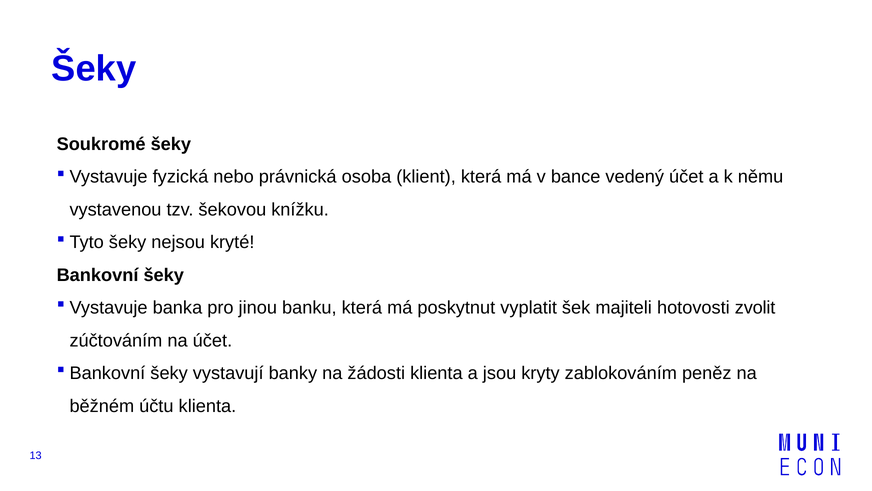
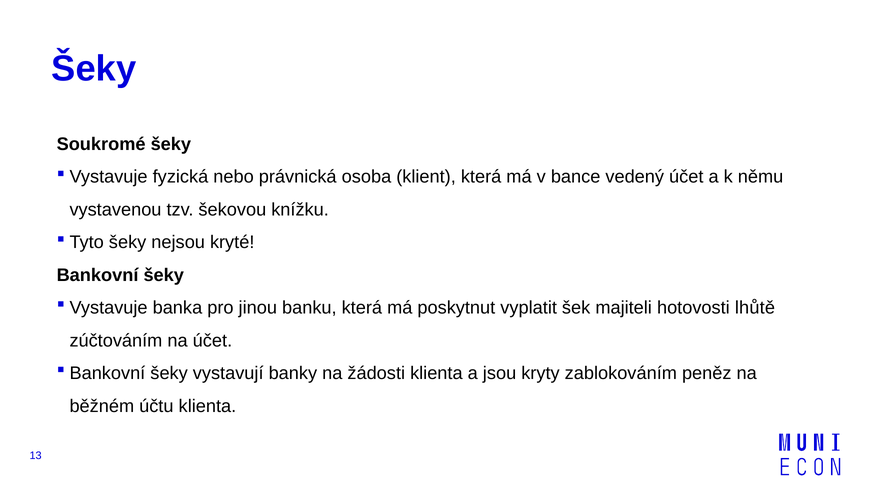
zvolit: zvolit -> lhůtě (755, 308)
